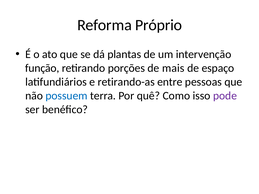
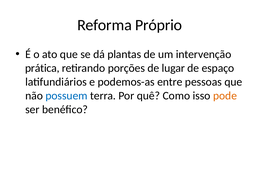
função: função -> prática (42, 68)
mais: mais -> lugar (173, 68)
retirando-as: retirando-as -> podemos-as (126, 82)
pode colour: purple -> orange (225, 96)
